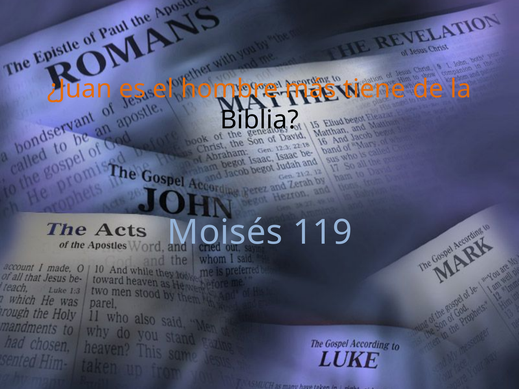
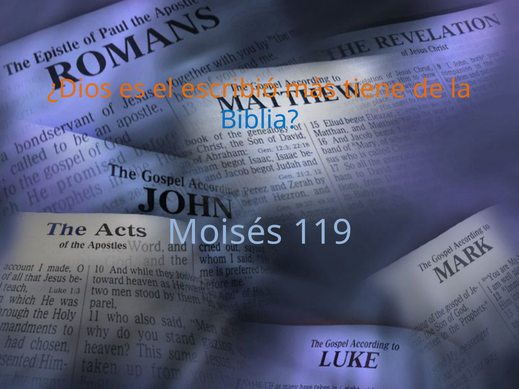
¿Juan: ¿Juan -> ¿Dios (80, 89)
hombre: hombre -> escribió (229, 89)
Biblia colour: black -> blue (259, 120)
